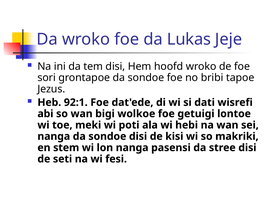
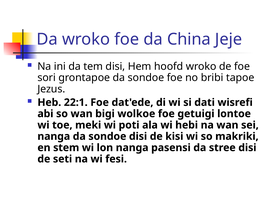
Lukas: Lukas -> China (189, 39)
92:1: 92:1 -> 22:1 (76, 102)
